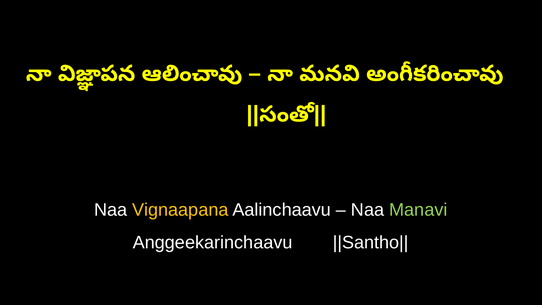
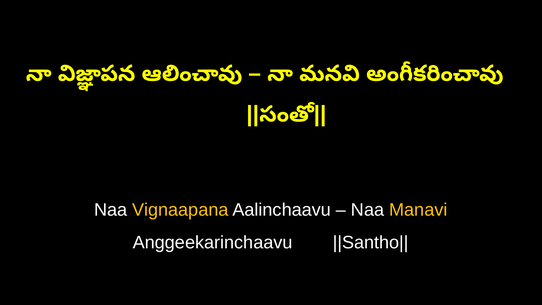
Manavi colour: light green -> yellow (418, 210)
